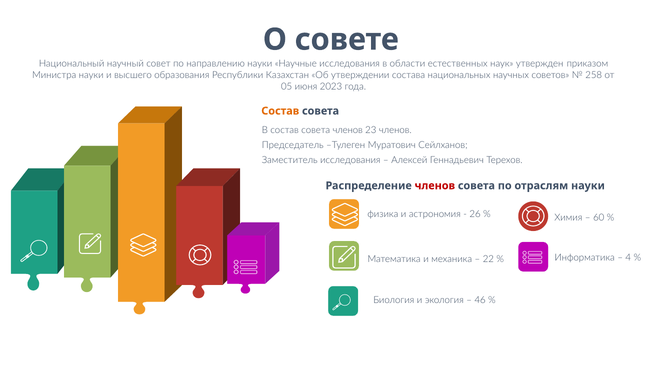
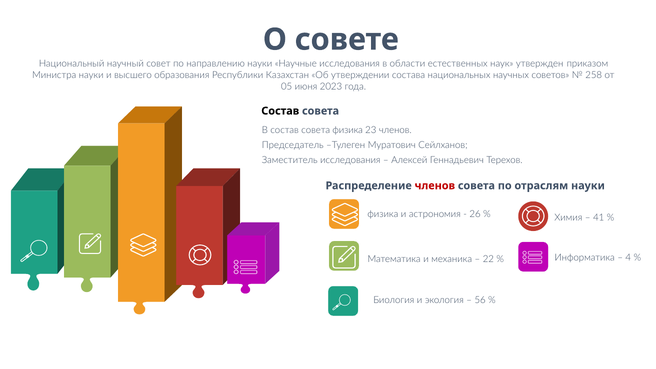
Состав colour: orange -> black (280, 111)
совета членов: членов -> физика (348, 130)
60: 60 -> 41 (599, 218)
46: 46 -> 56 (480, 300)
